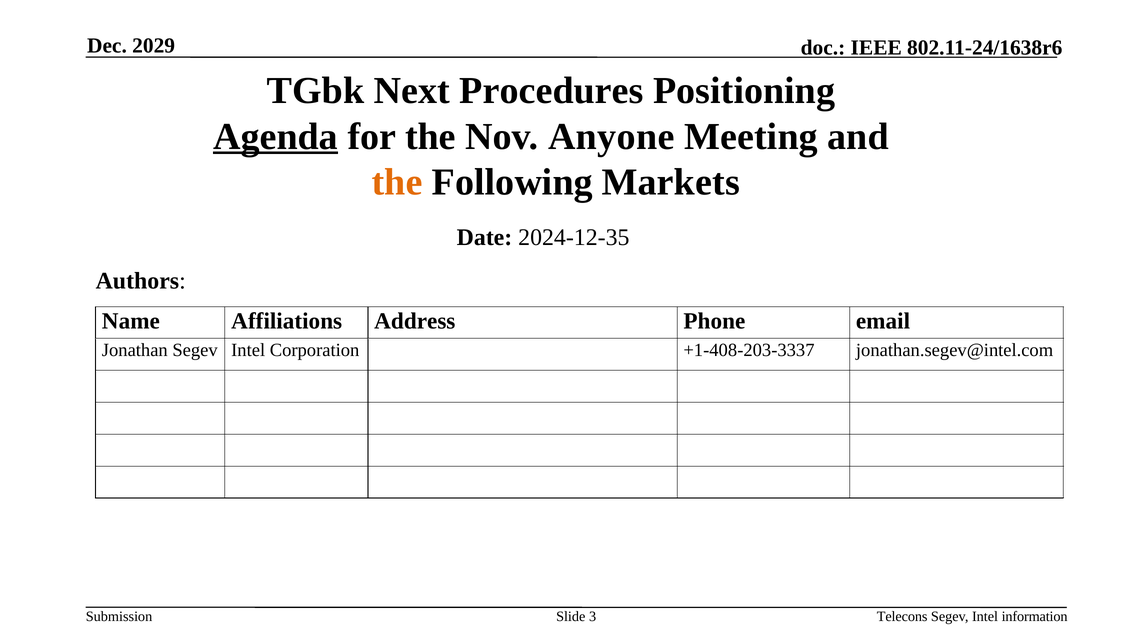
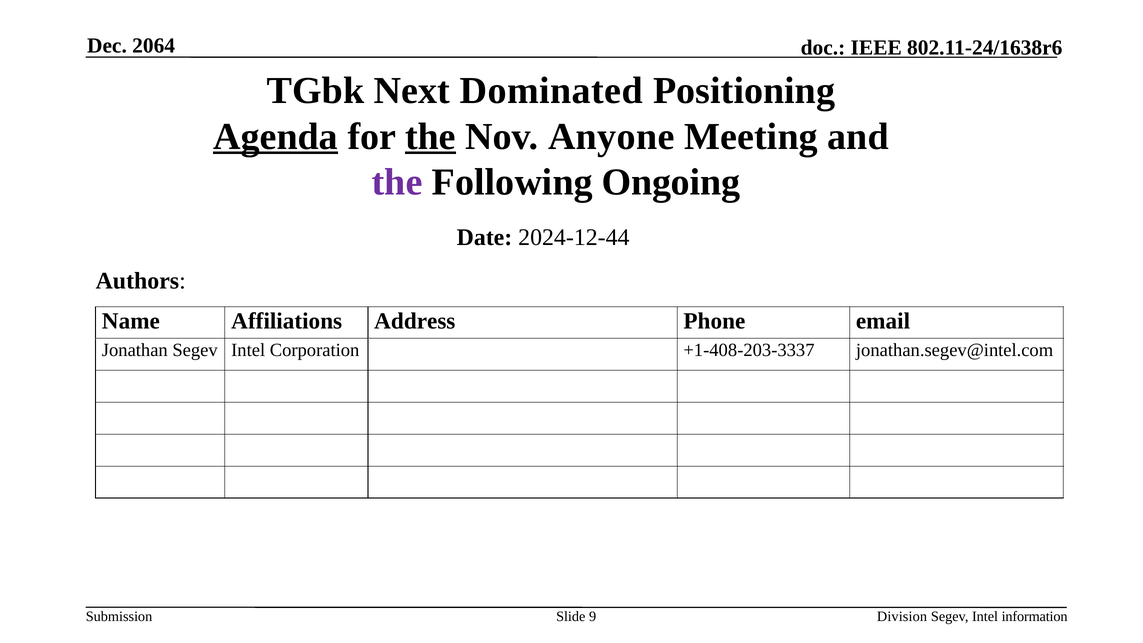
2029: 2029 -> 2064 (154, 45)
Procedures: Procedures -> Dominated (551, 91)
the underline: none -> present (430, 136)
the colour: orange -> purple (397, 182)
Markets: Markets -> Ongoing (671, 182)
2024-12-35: 2024-12-35 -> 2024-12-44 (574, 237)
3: 3 -> 9 (593, 617)
Telecons: Telecons -> Division (902, 617)
